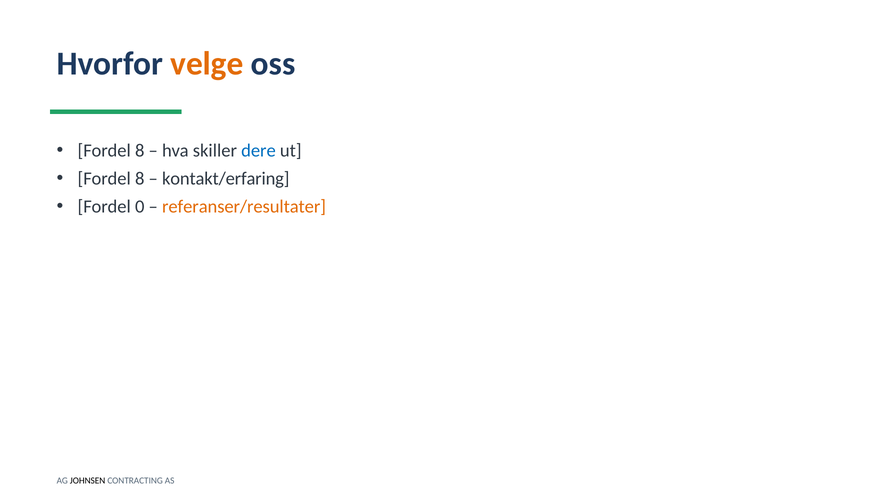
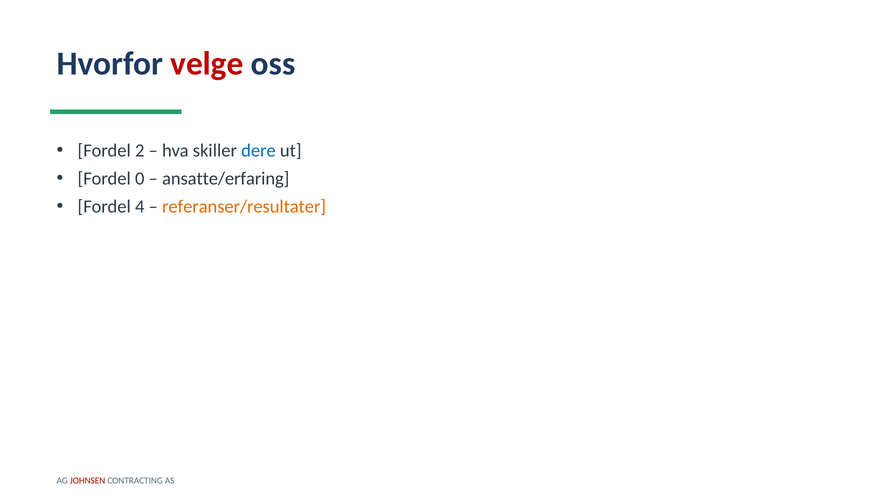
velge colour: orange -> red (207, 64)
8: 8 -> 2 (140, 151)
8: 8 -> 0 (140, 179)
kontakt/erfaring: kontakt/erfaring -> ansatte/erfaring (226, 179)
0: 0 -> 4 (140, 207)
JOHNSEN colour: black -> red (88, 481)
